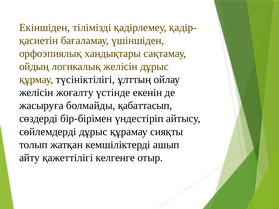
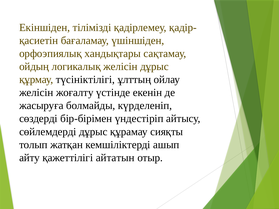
қабаттасып: қабаттасып -> күрделеніп (145, 106)
келгенге: келгенге -> айтатын (115, 158)
